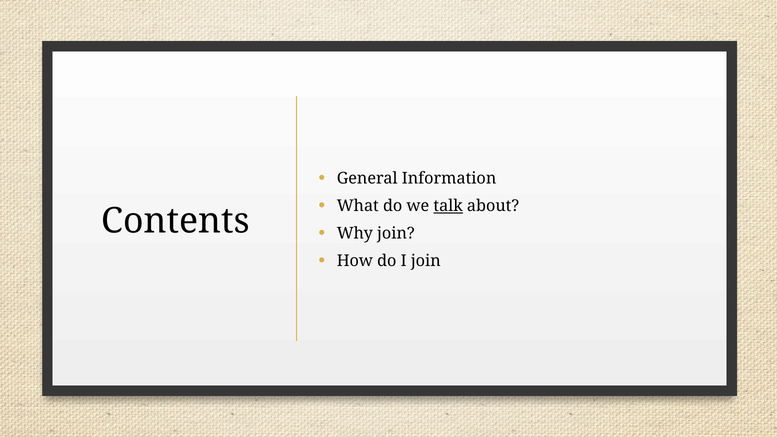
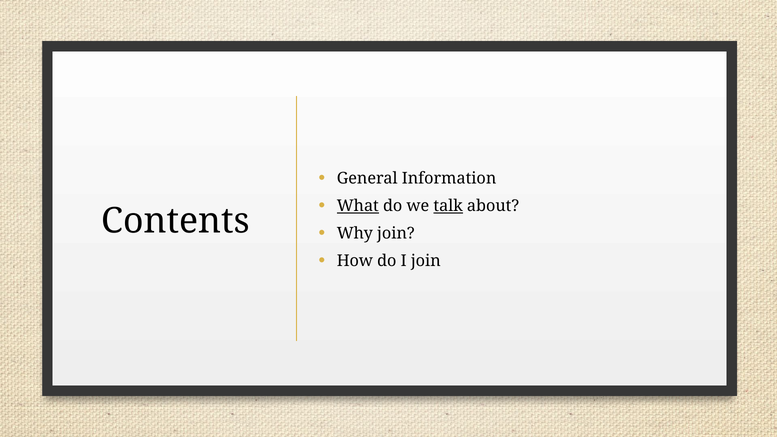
What underline: none -> present (358, 206)
